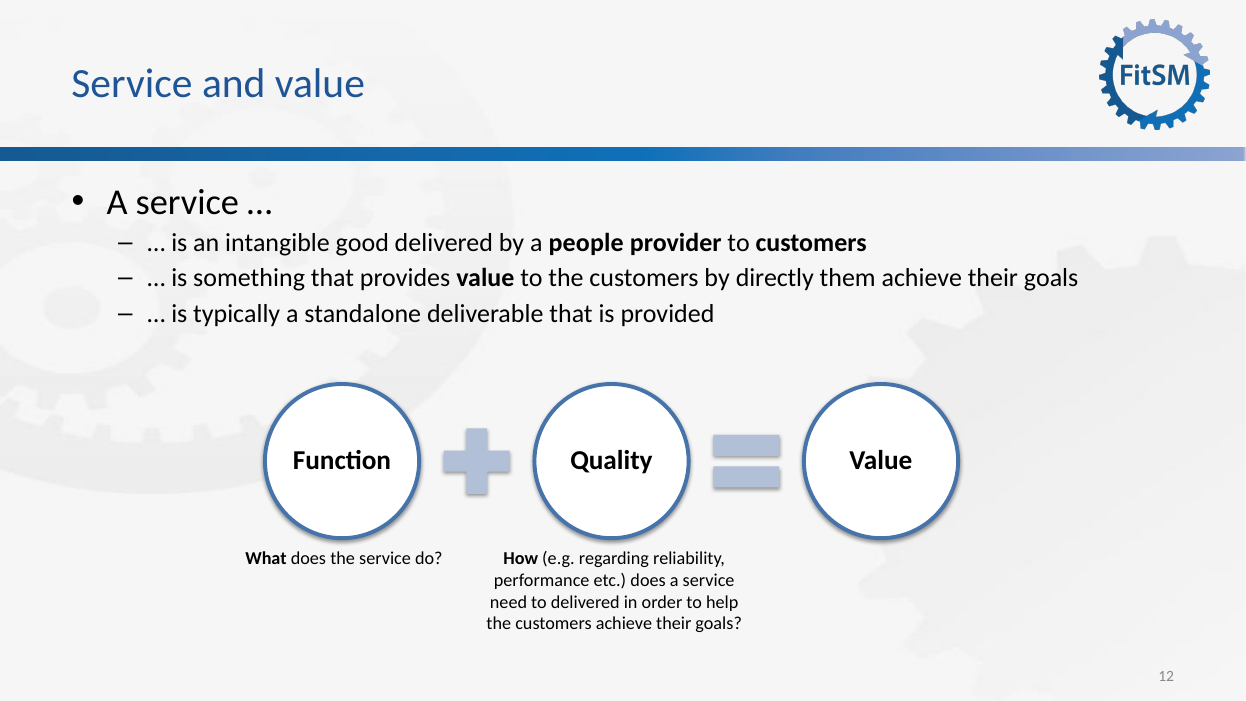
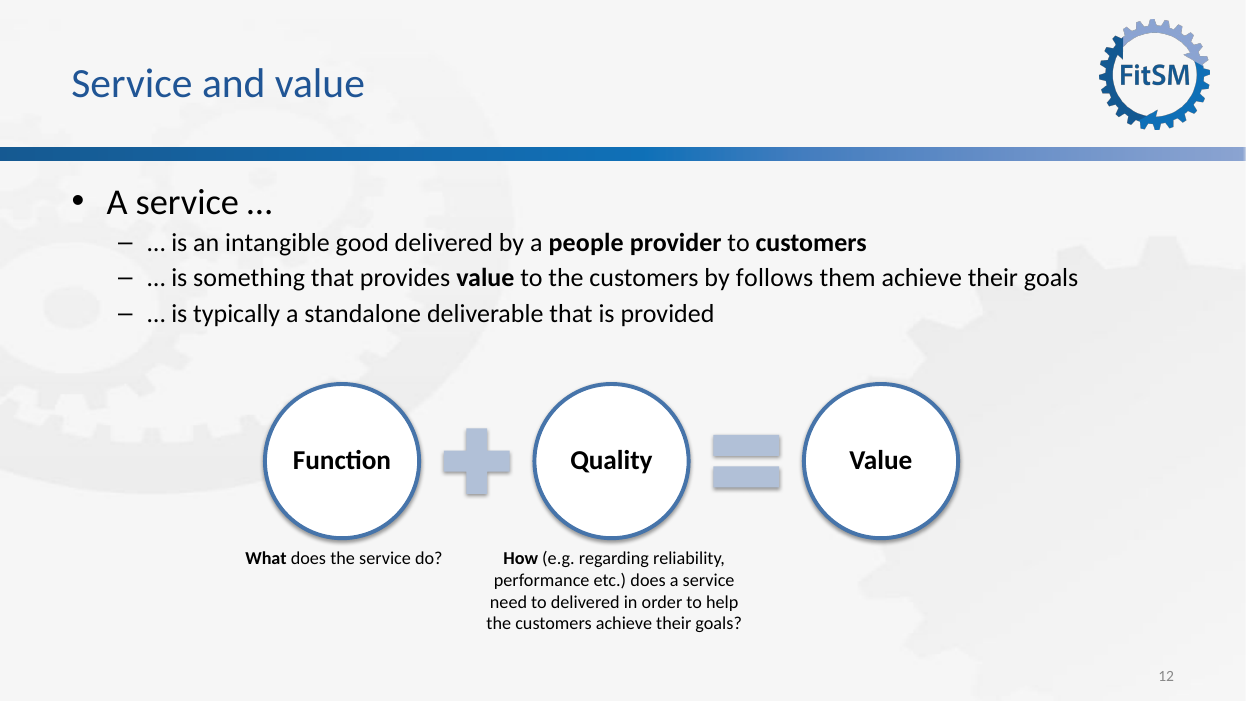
directly: directly -> follows (775, 278)
